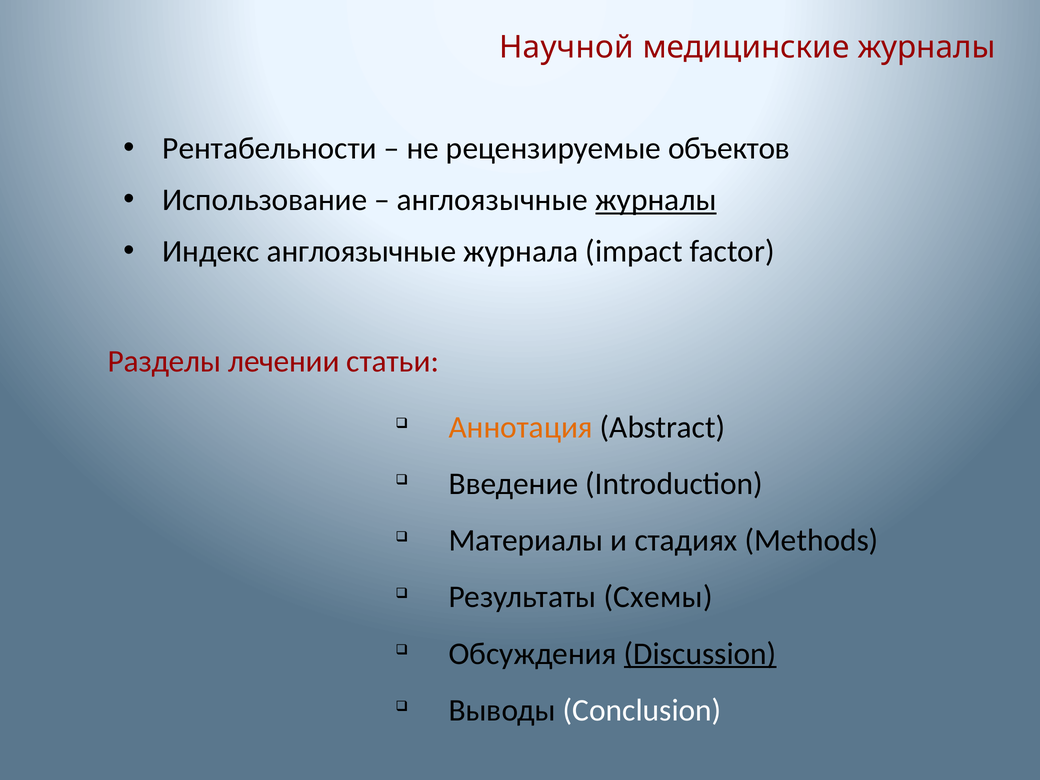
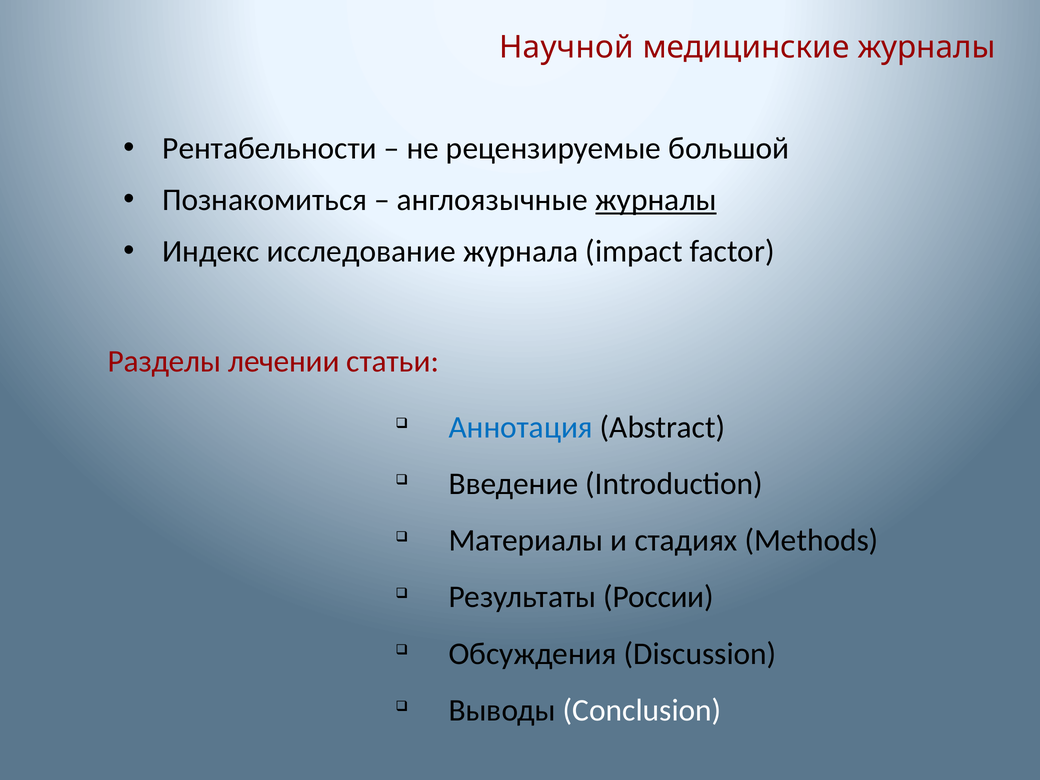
объектов: объектов -> большой (729, 148)
Использование: Использование -> Познакомиться (265, 200)
Индекс англоязычные: англоязычные -> исследование (361, 251)
Аннотация colour: orange -> blue (521, 427)
Схемы: Схемы -> России (658, 597)
Discussion underline: present -> none (700, 654)
